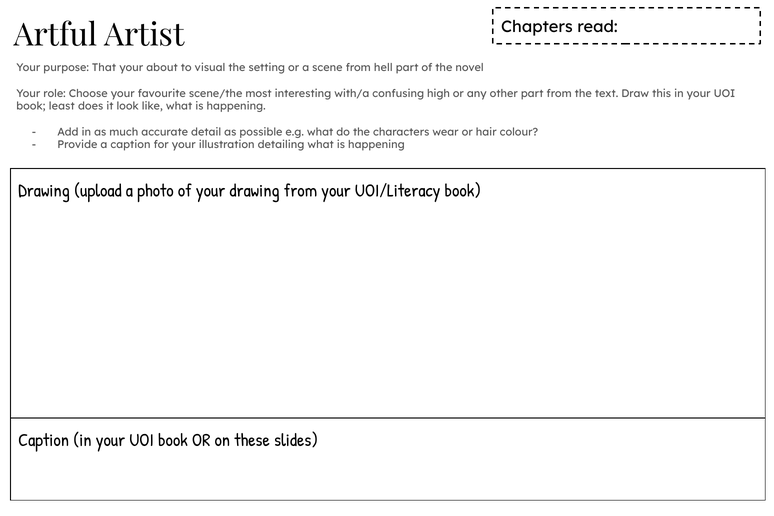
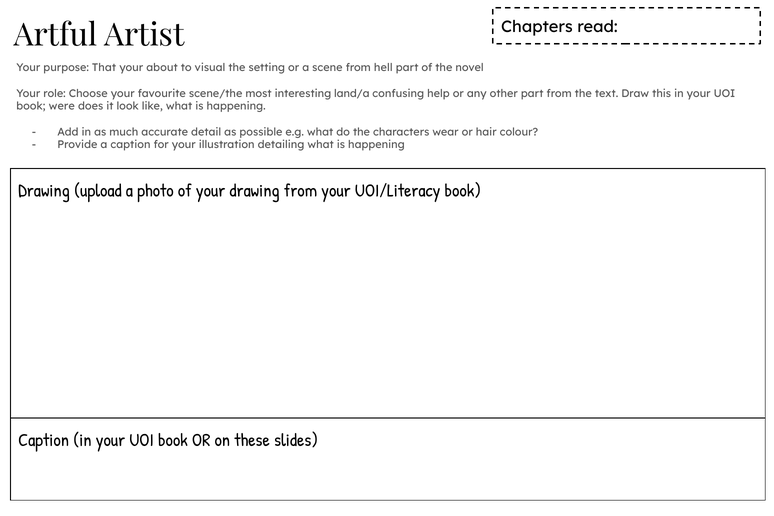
with/a: with/a -> land/a (352, 94)
high: high -> help (438, 94)
least: least -> were (62, 106)
